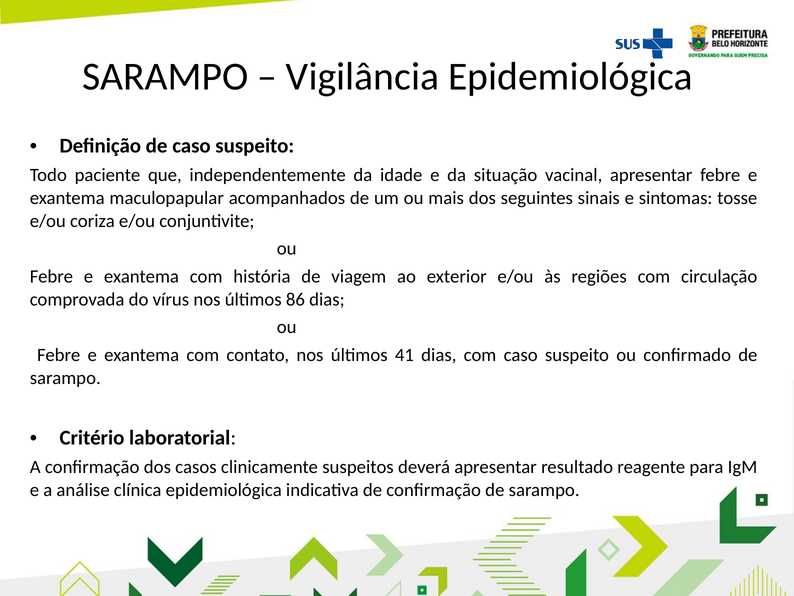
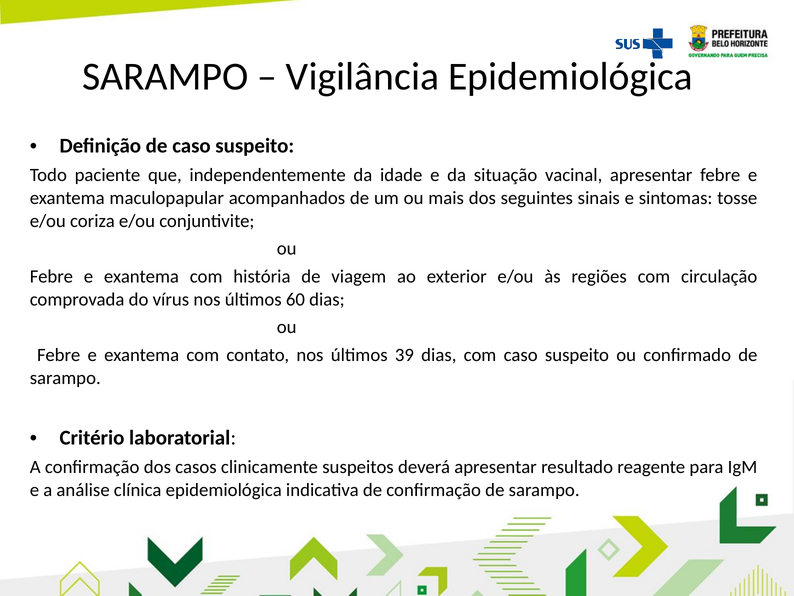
86: 86 -> 60 (295, 299)
41: 41 -> 39 (404, 355)
